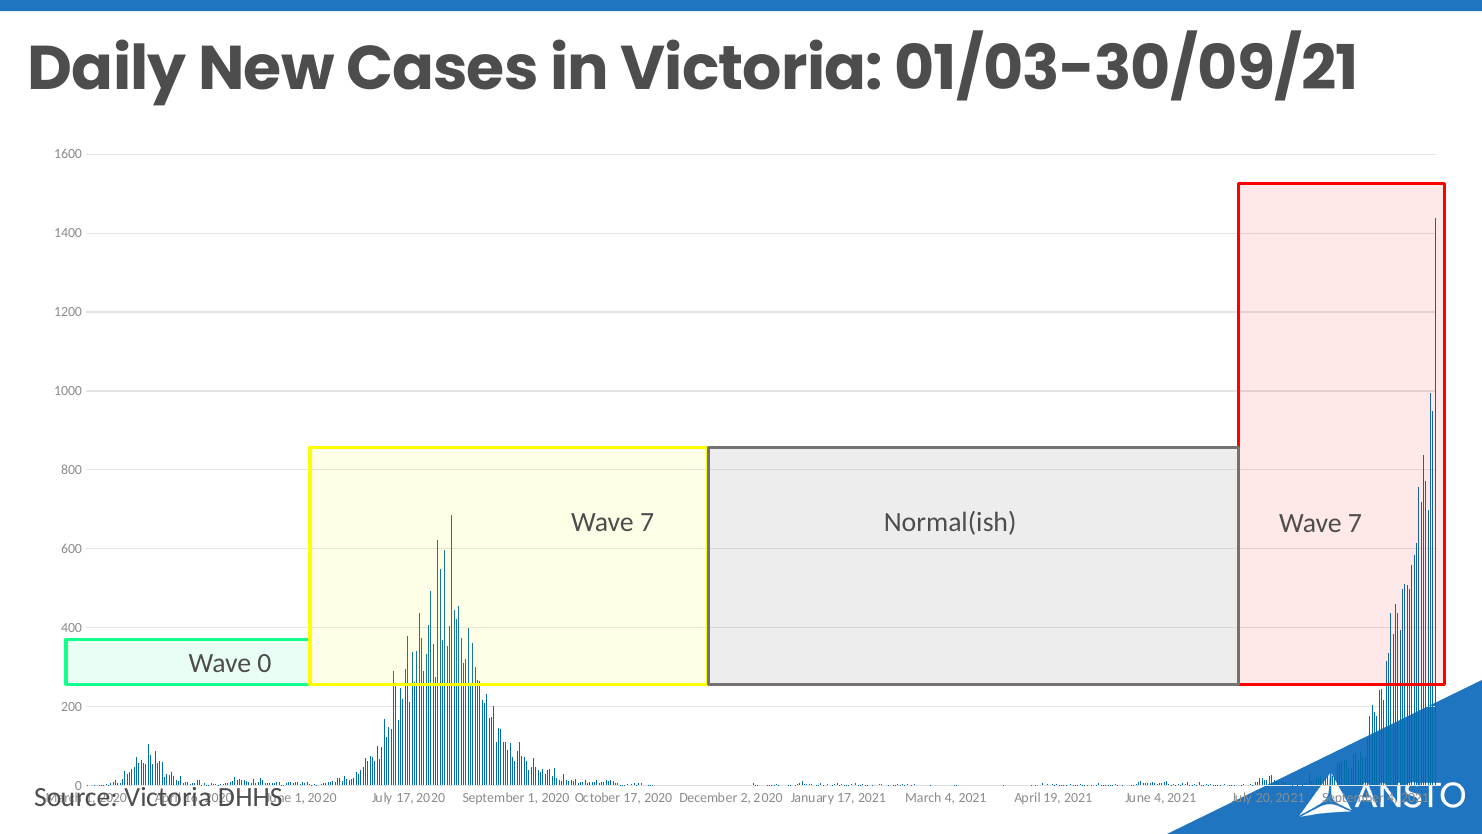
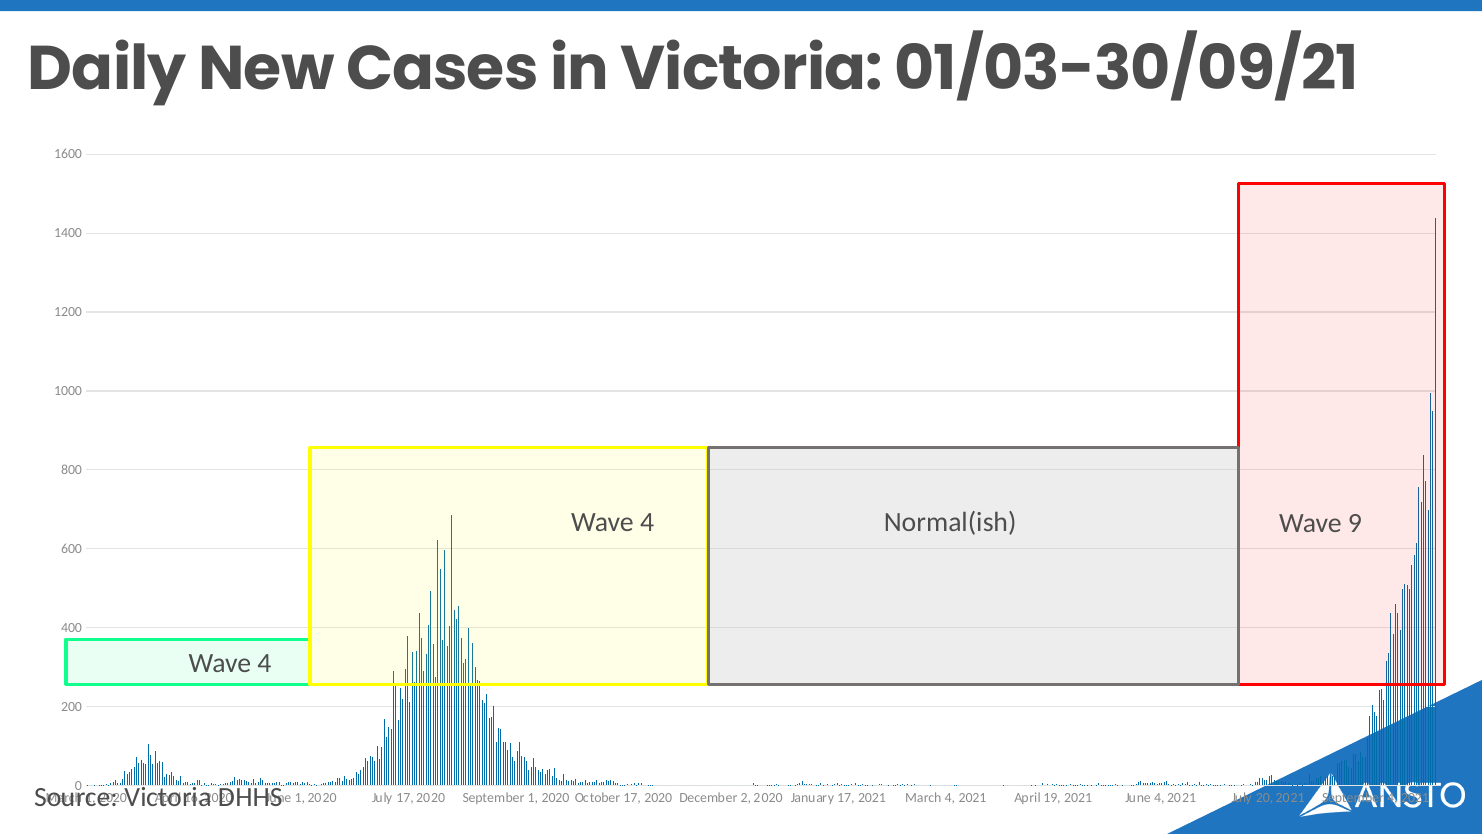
7: 7 -> 4 (647, 522)
7: 7 -> 9 (1355, 523)
0: 0 -> 4 (264, 663)
